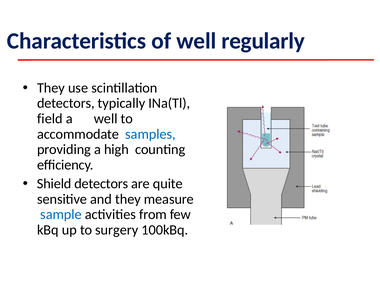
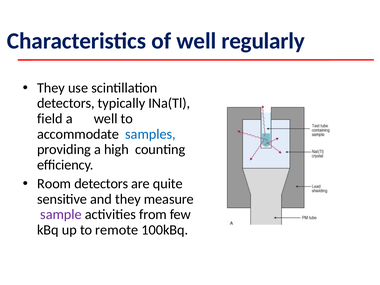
Shield: Shield -> Room (54, 184)
sample colour: blue -> purple (61, 215)
surgery: surgery -> remote (117, 230)
